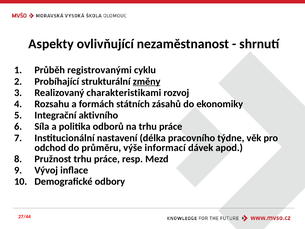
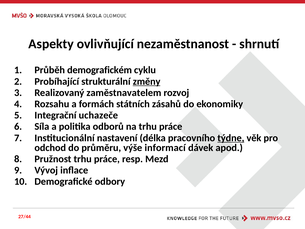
registrovanými: registrovanými -> demografickém (100, 70)
charakteristikami: charakteristikami -> zaměstnavatelem (124, 93)
aktivního: aktivního -> uchazeče (98, 115)
týdne underline: none -> present (231, 138)
